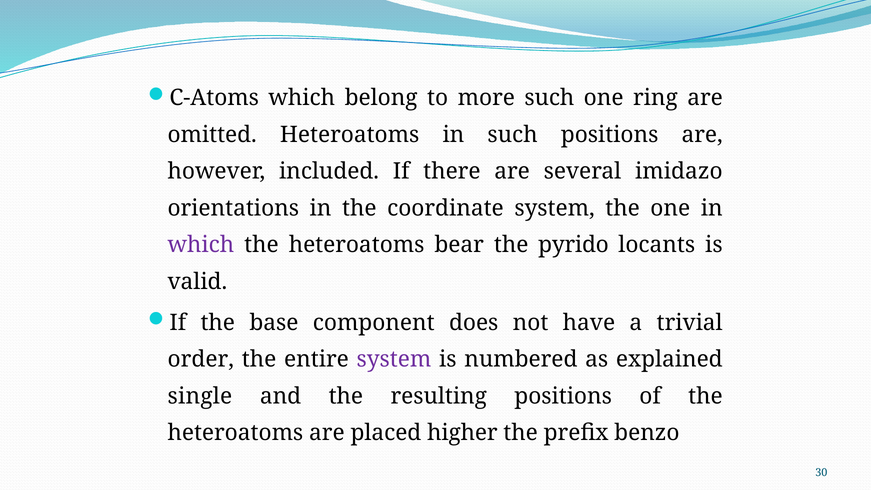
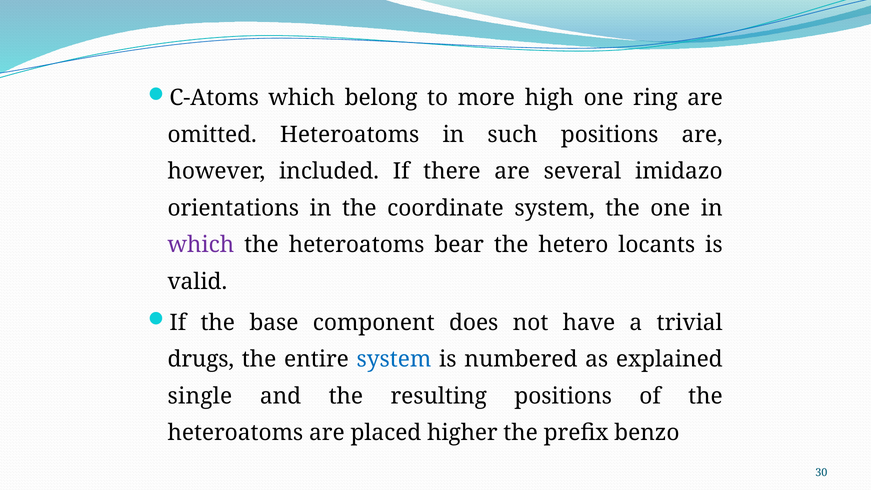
more such: such -> high (549, 98)
pyrido: pyrido -> hetero (573, 245)
order: order -> drugs (201, 359)
system colour: purple -> blue (394, 359)
